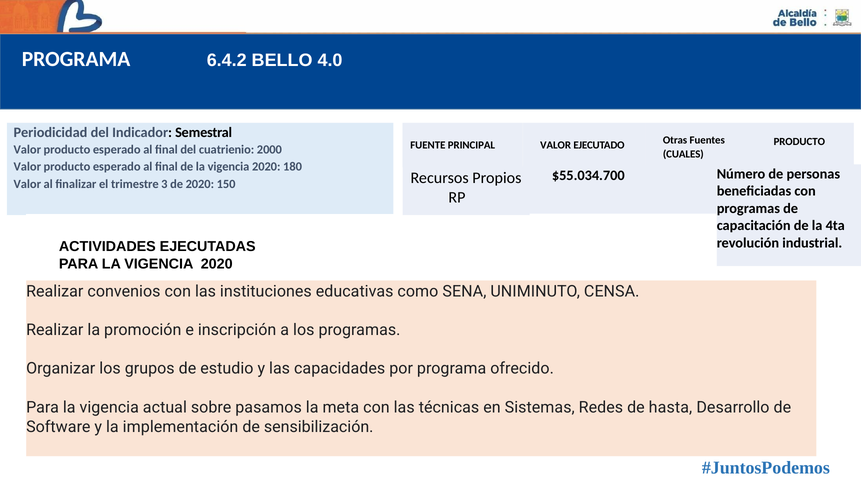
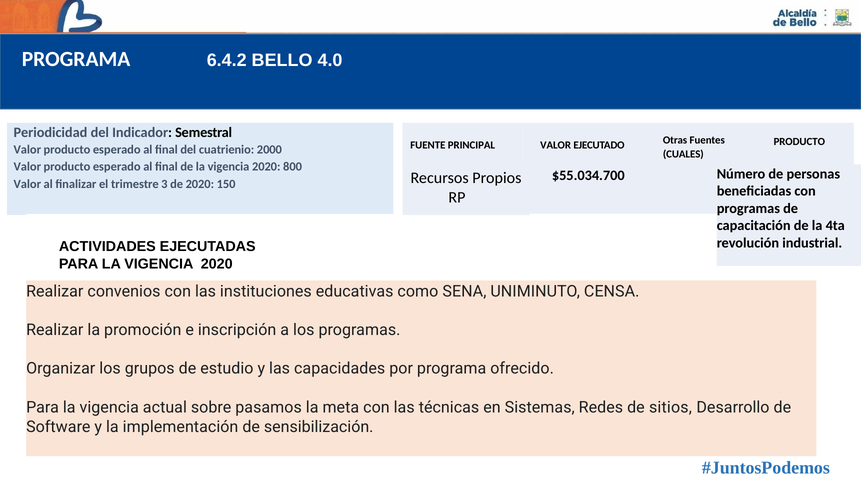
180: 180 -> 800 (293, 167)
hasta: hasta -> sitios (670, 407)
